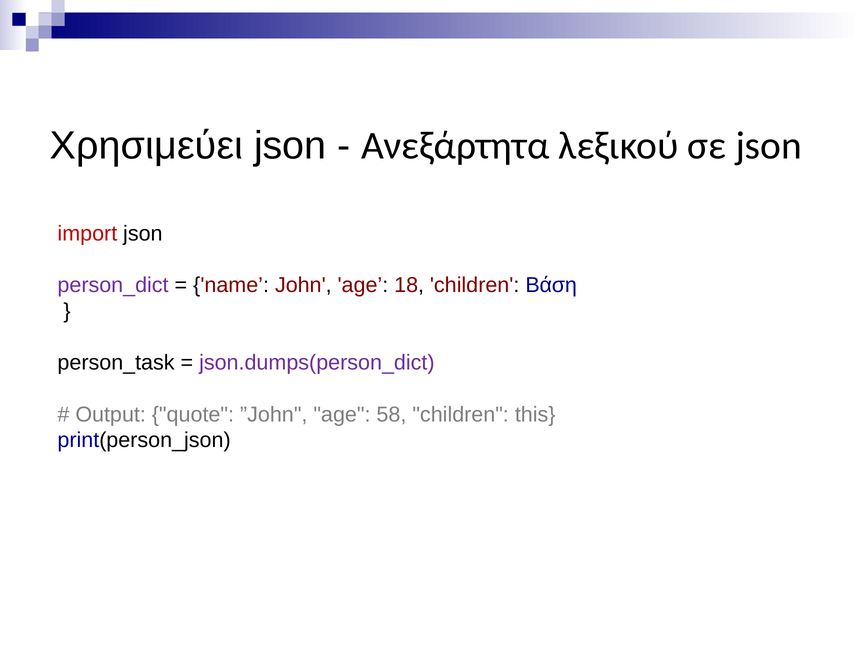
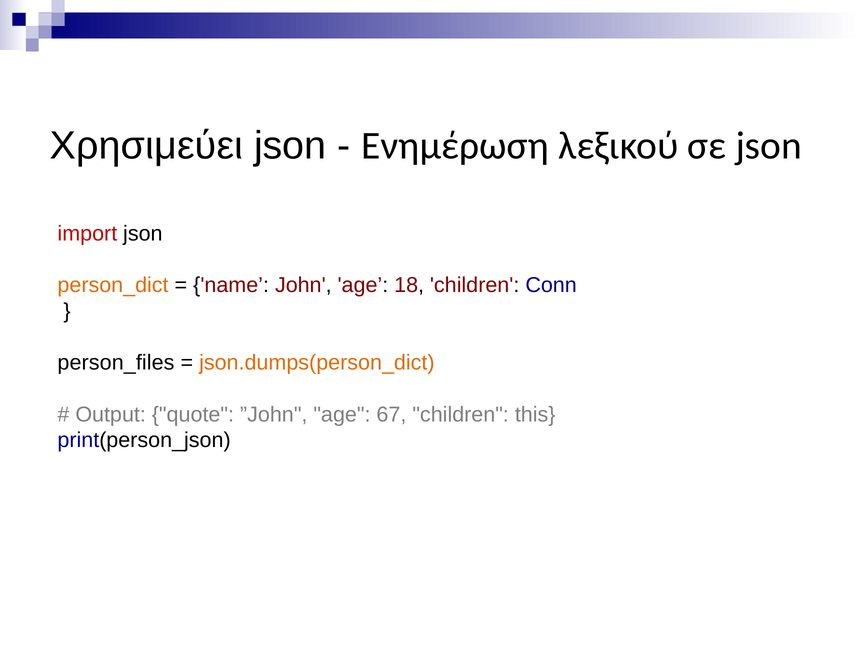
Ανεξάρτητα: Ανεξάρτητα -> Ενημέρωση (455, 146)
person_dict colour: purple -> orange (113, 285)
Βάση: Βάση -> Conn (551, 285)
person_task: person_task -> person_files (116, 363)
json.dumps(person_dict colour: purple -> orange (317, 363)
58: 58 -> 67 (391, 414)
